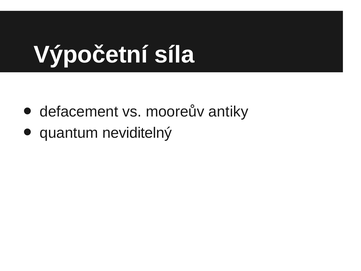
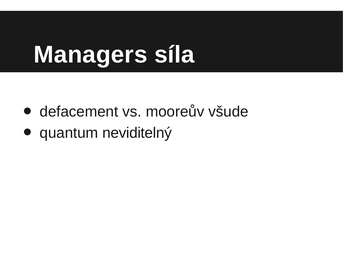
Výpočetní: Výpočetní -> Managers (91, 55)
antiky: antiky -> všude (229, 112)
